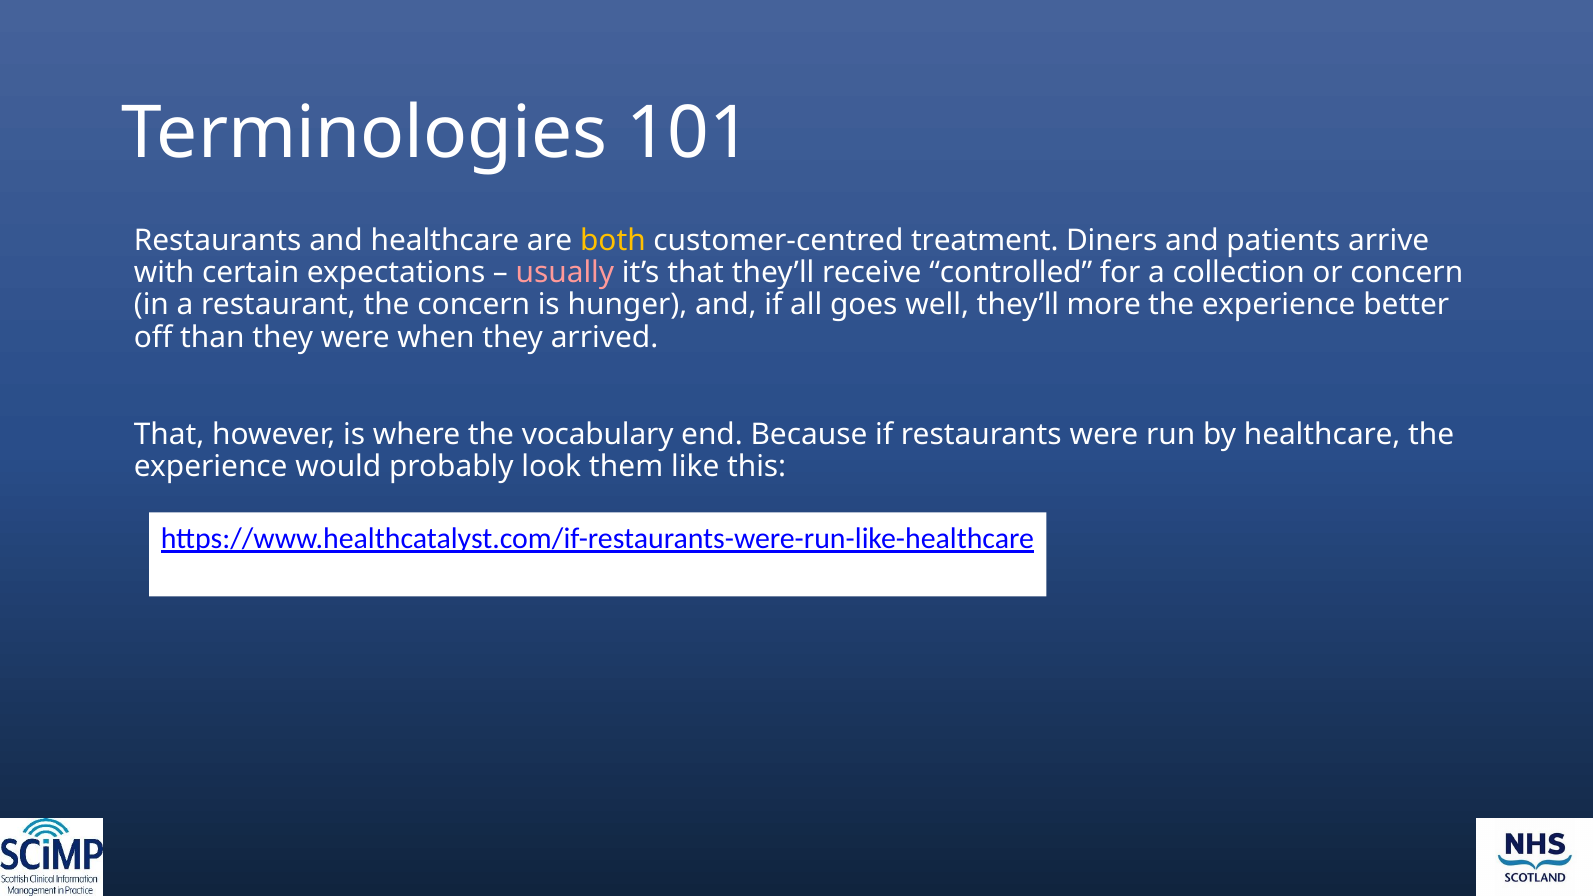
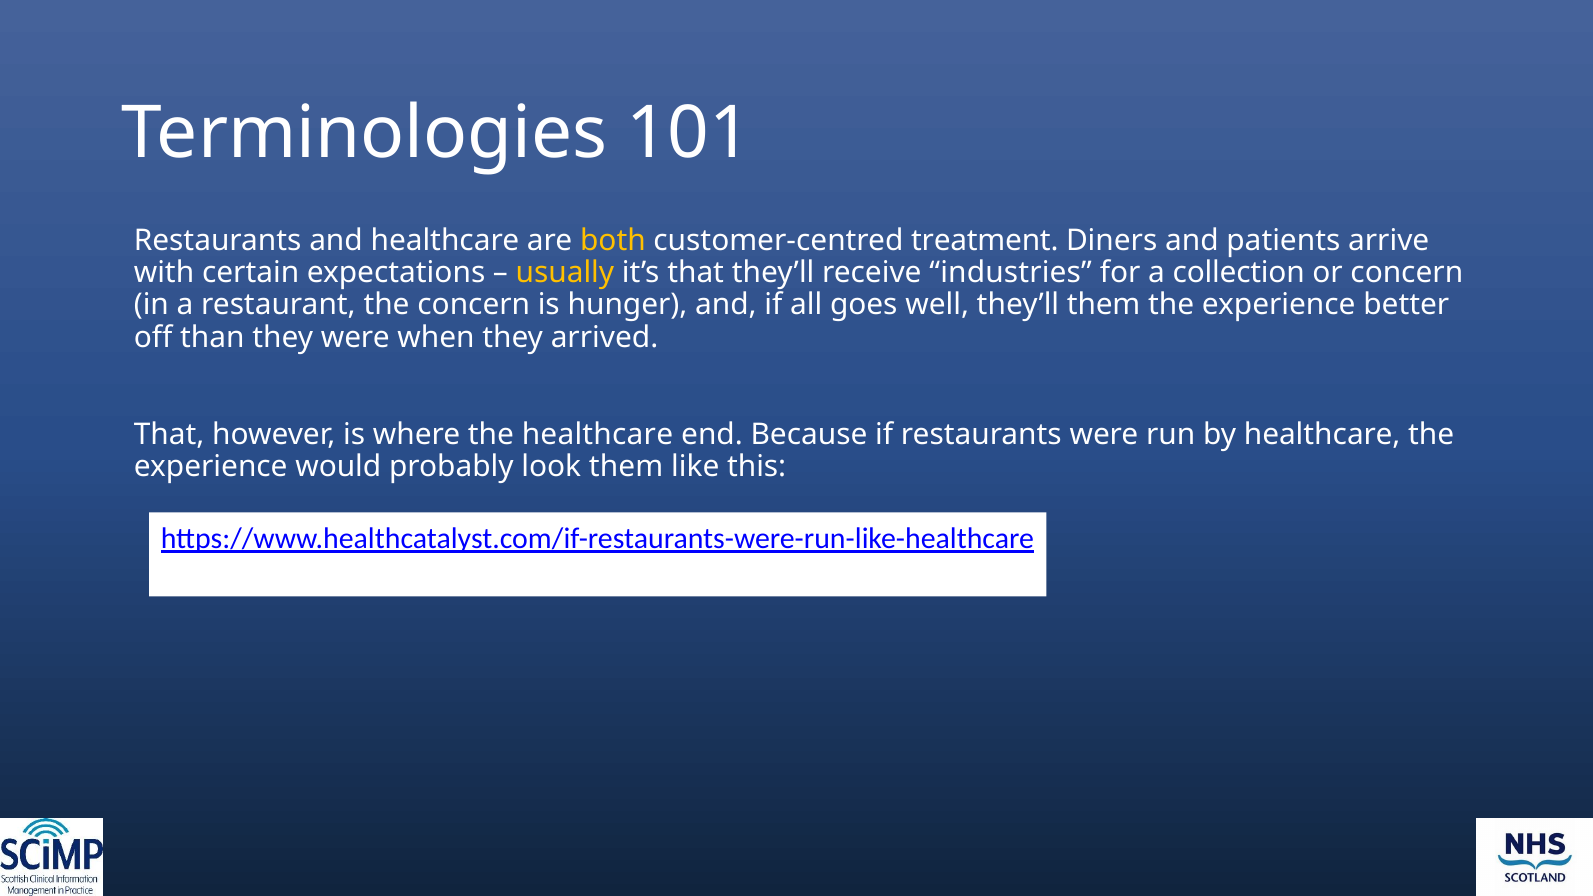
usually colour: pink -> yellow (565, 273)
controlled: controlled -> industries (1011, 273)
they’ll more: more -> them (1104, 305)
the vocabulary: vocabulary -> healthcare (597, 434)
